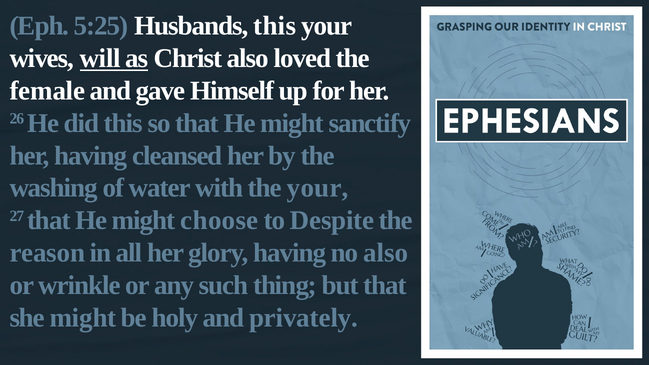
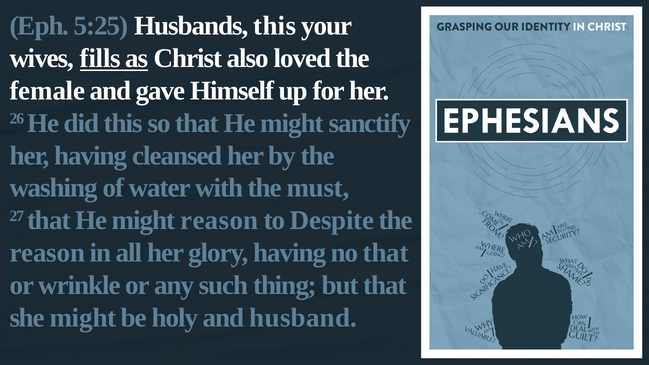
will: will -> fills (100, 58)
the your: your -> must (318, 188)
might choose: choose -> reason (219, 220)
no also: also -> that (386, 253)
privately: privately -> husband (303, 318)
